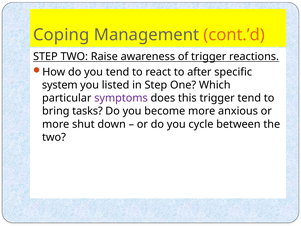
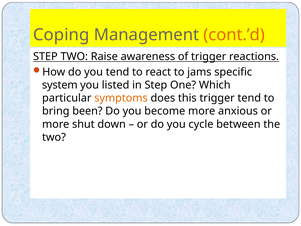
after: after -> jams (199, 72)
symptoms colour: purple -> orange (121, 98)
tasks: tasks -> been (87, 111)
